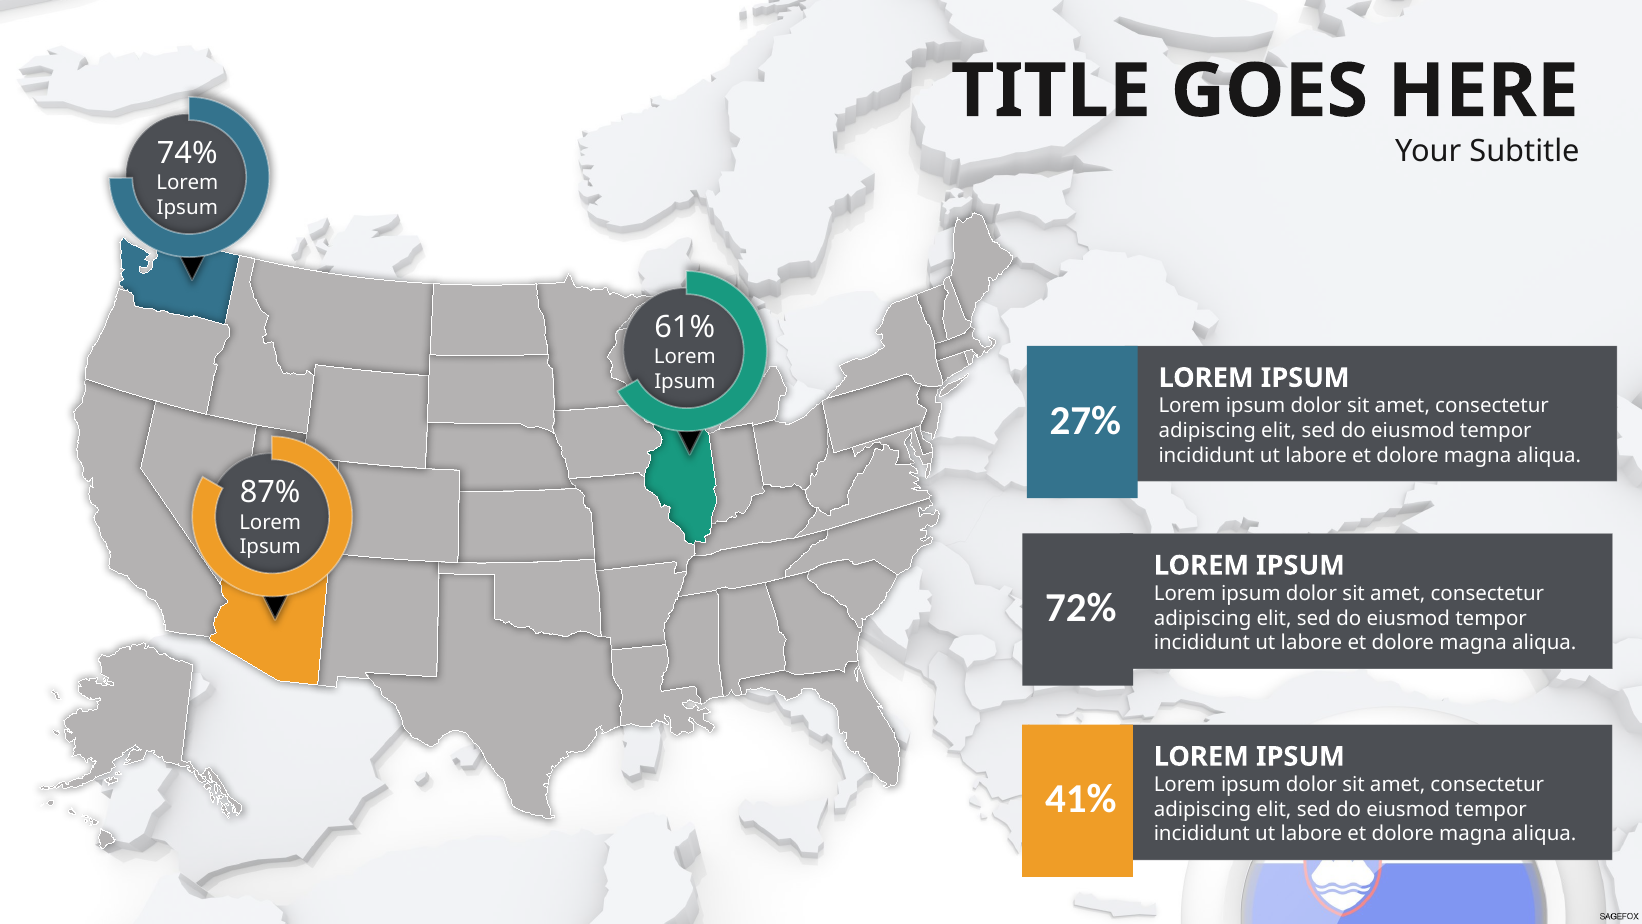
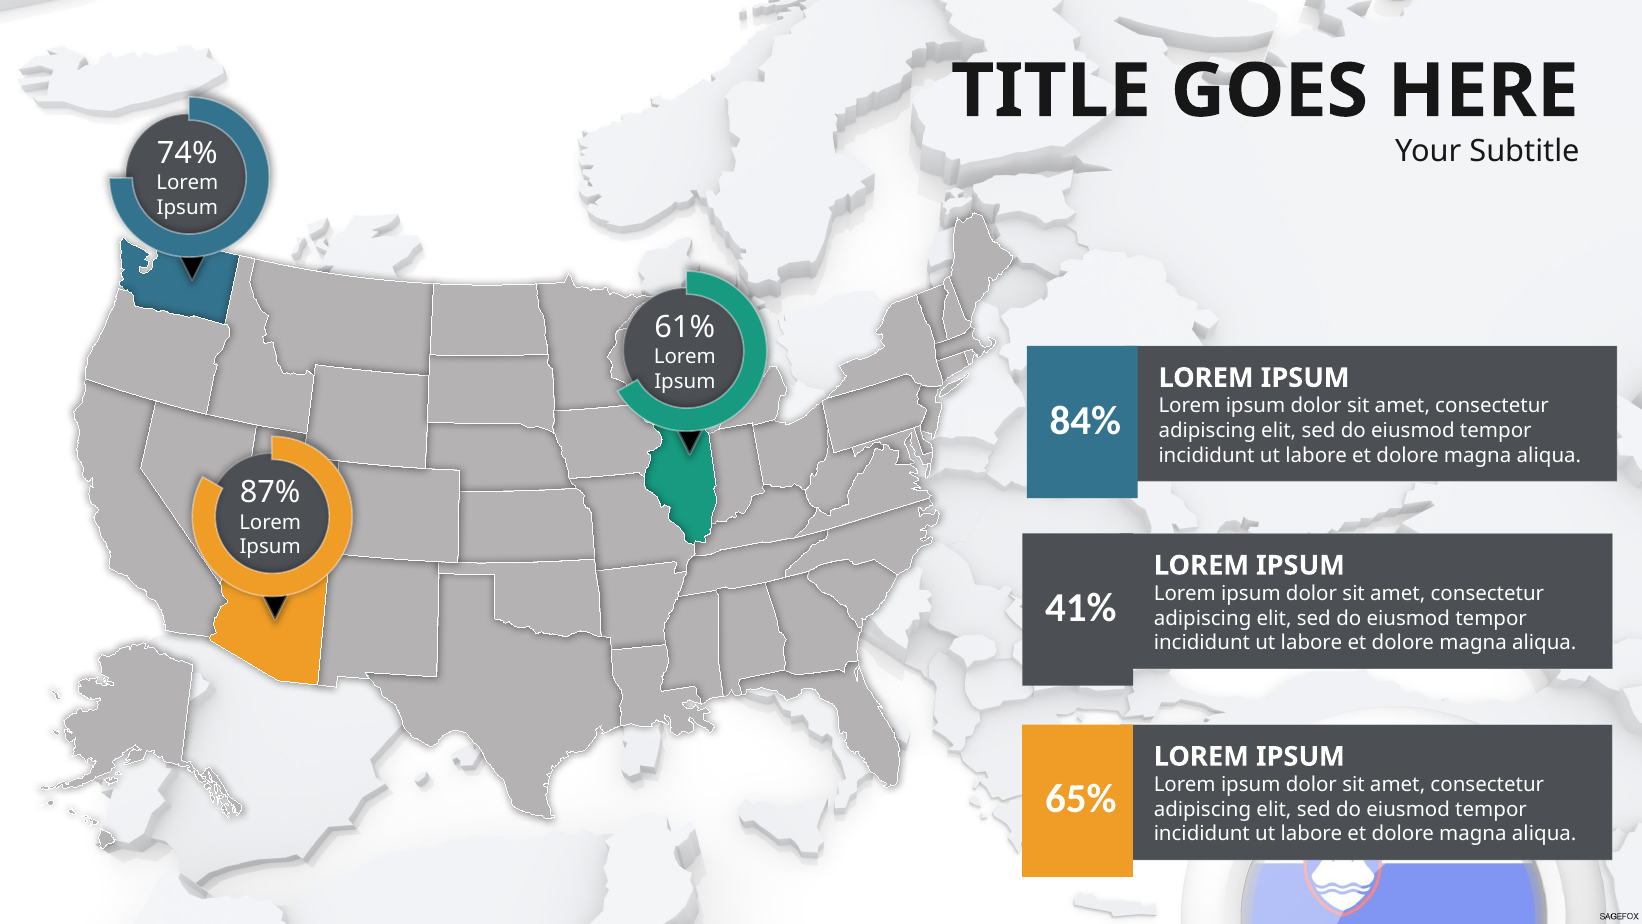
27%: 27% -> 84% (1085, 420)
72%: 72% -> 41% (1081, 608)
41%: 41% -> 65% (1081, 799)
